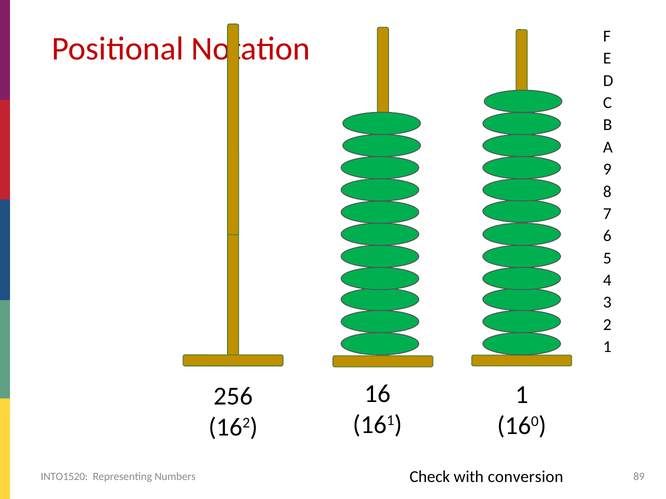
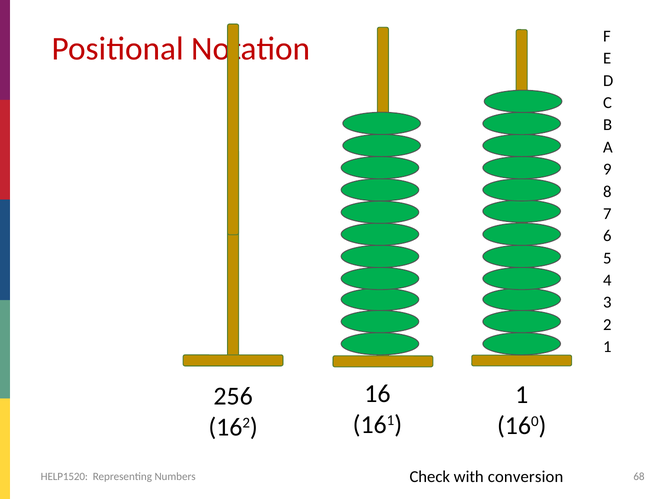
INTO1520: INTO1520 -> HELP1520 (64, 477)
89: 89 -> 68 (639, 477)
